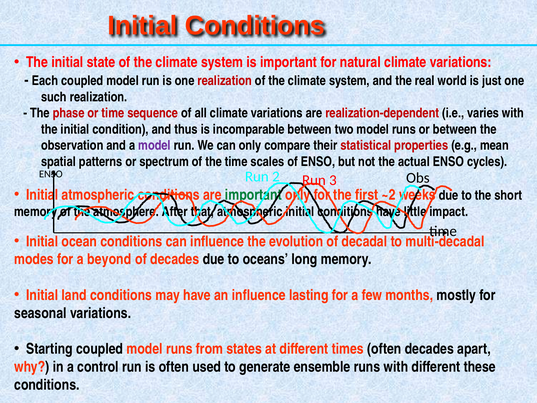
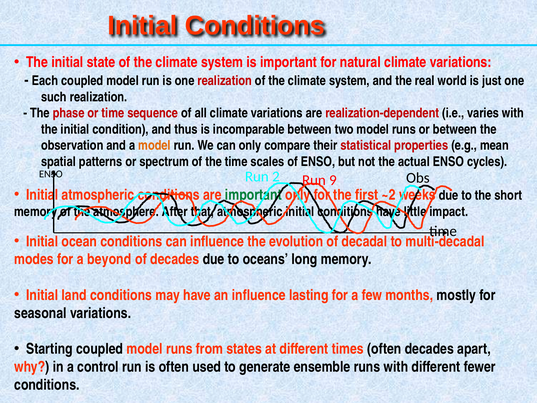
model colour: purple -> orange (154, 145)
3: 3 -> 9 (333, 180)
these: these -> fewer (480, 367)
